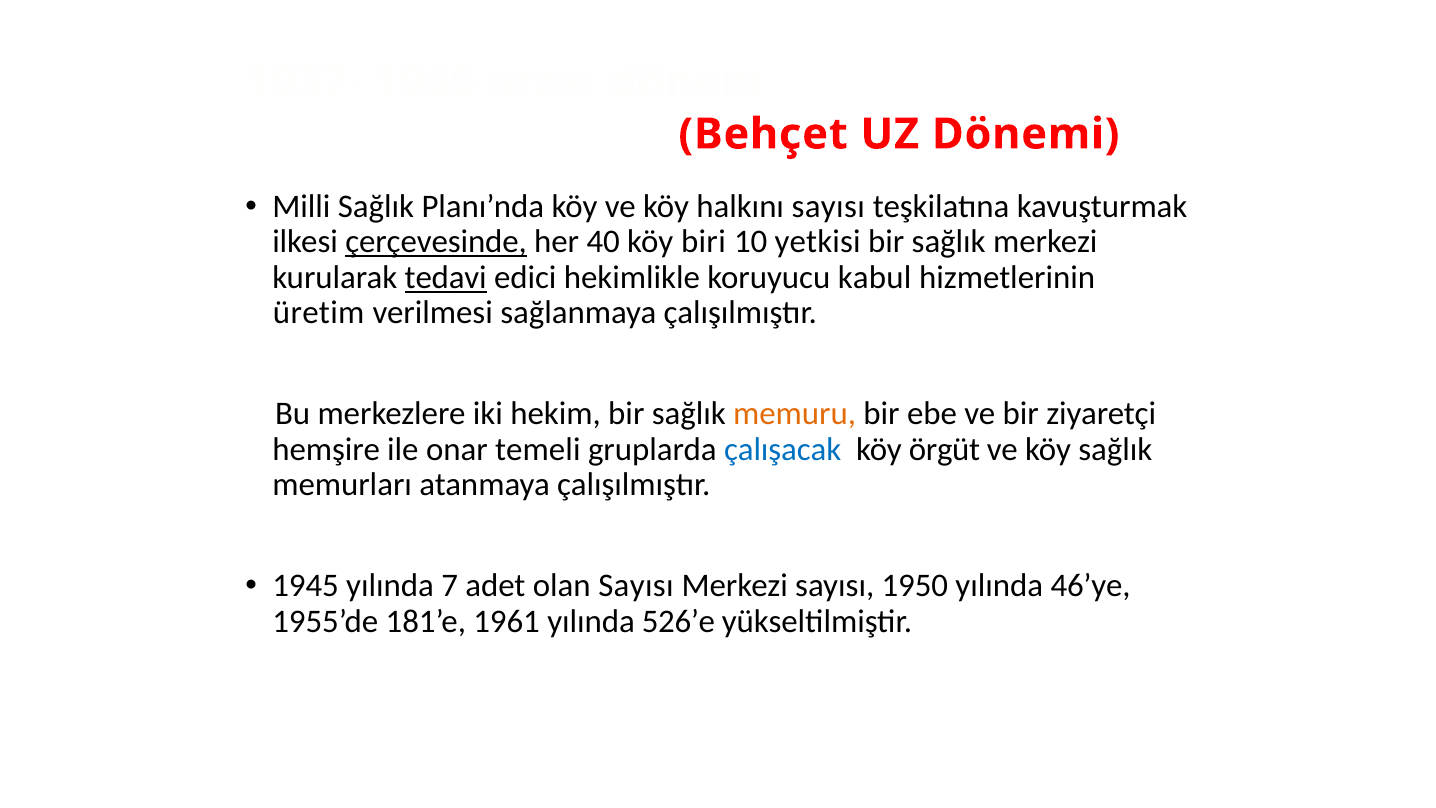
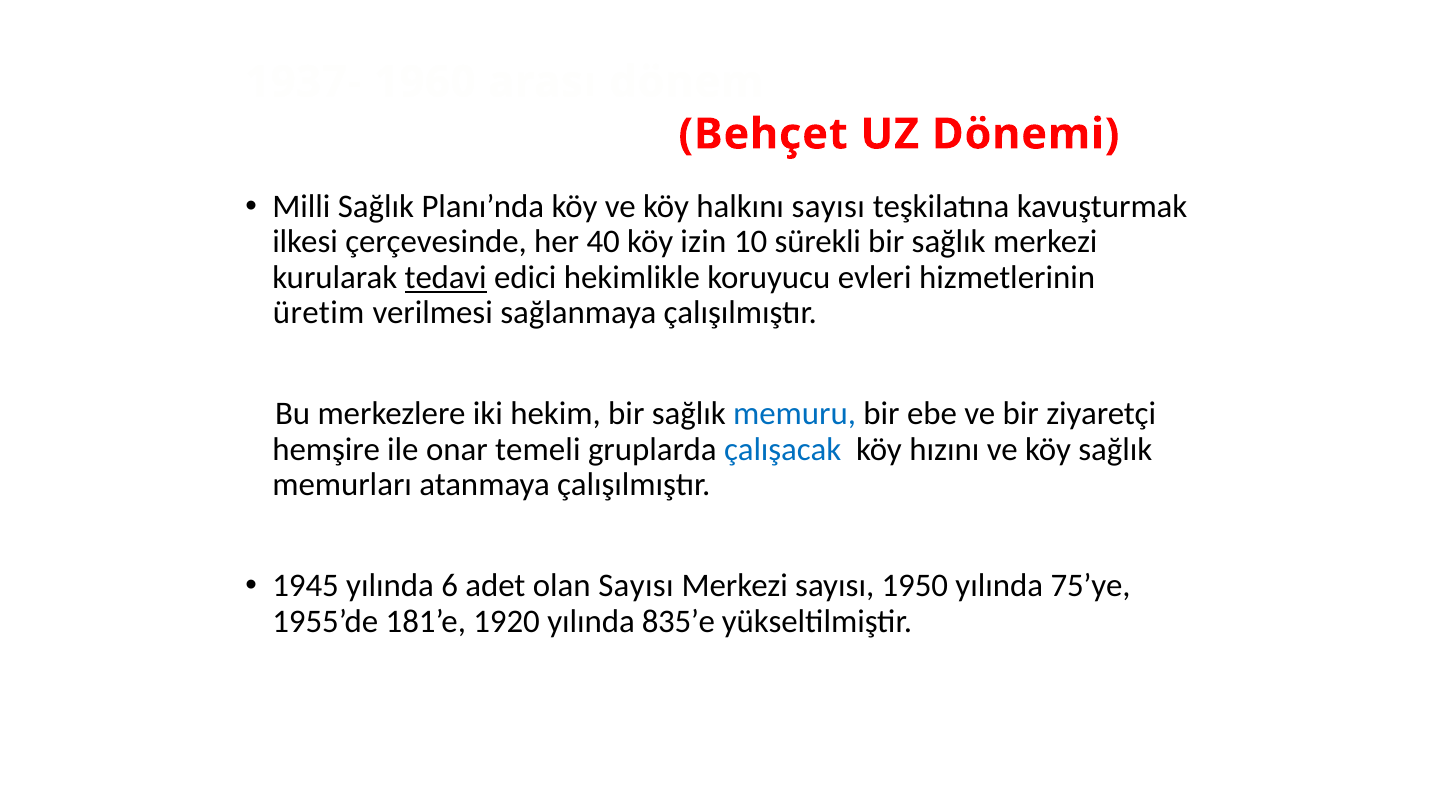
çerçevesinde underline: present -> none (436, 242)
biri: biri -> izin (703, 242)
yetkisi: yetkisi -> sürekli (818, 242)
kabul: kabul -> evleri (875, 277)
memuru colour: orange -> blue (795, 414)
örgüt: örgüt -> hızını (944, 449)
7: 7 -> 6 (450, 586)
46’ye: 46’ye -> 75’ye (1091, 586)
1961: 1961 -> 1920 (507, 621)
526’e: 526’e -> 835’e (679, 621)
